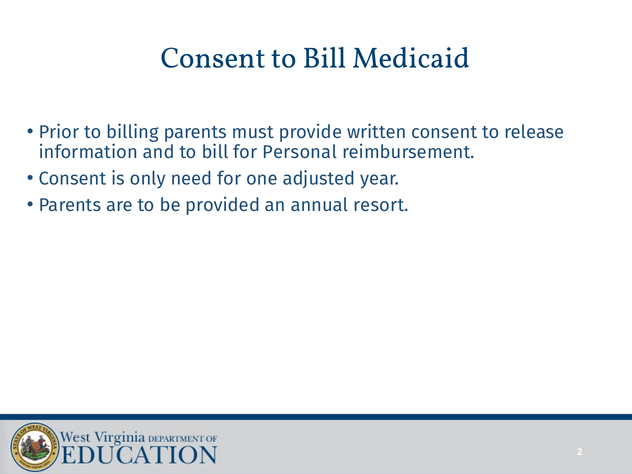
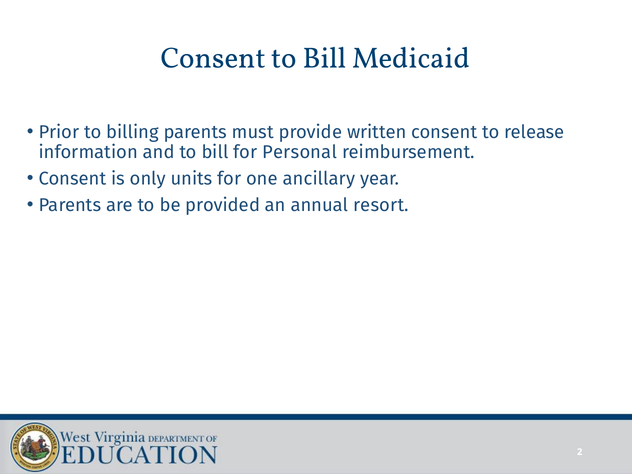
need: need -> units (192, 179)
adjusted: adjusted -> ancillary (319, 179)
